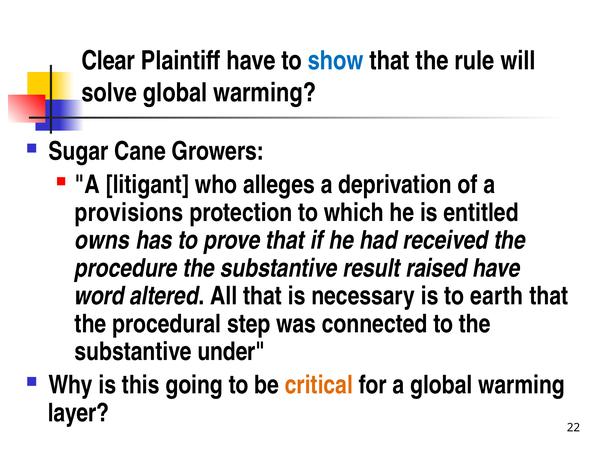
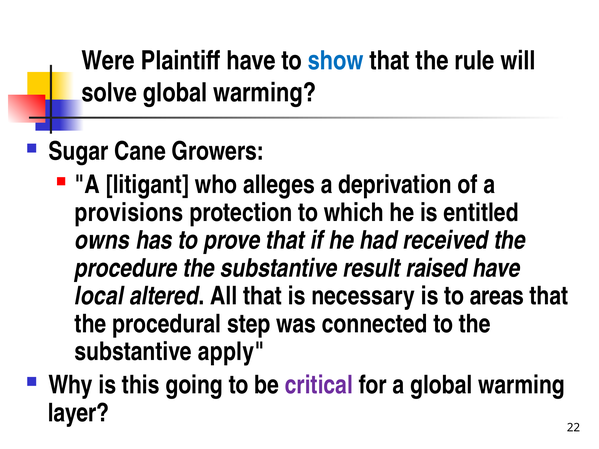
Clear: Clear -> Were (108, 61)
word: word -> local (99, 296)
earth: earth -> areas (497, 296)
under: under -> apply (231, 352)
critical colour: orange -> purple (319, 385)
